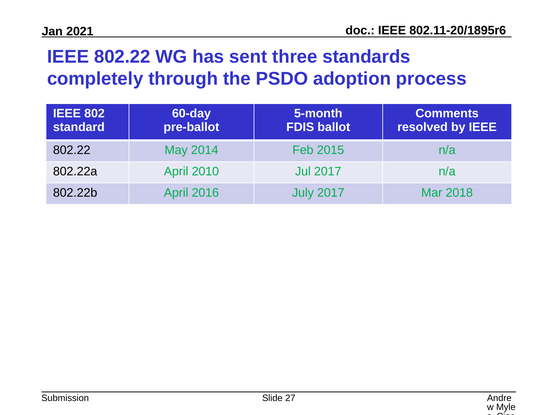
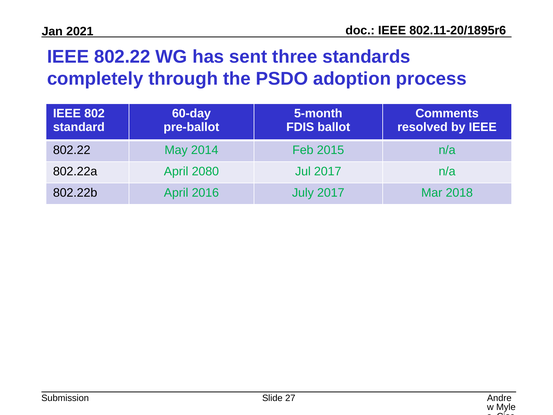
2010: 2010 -> 2080 (205, 171)
